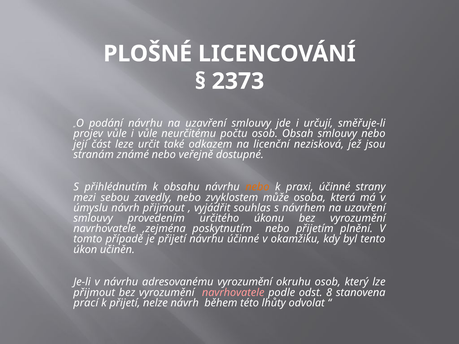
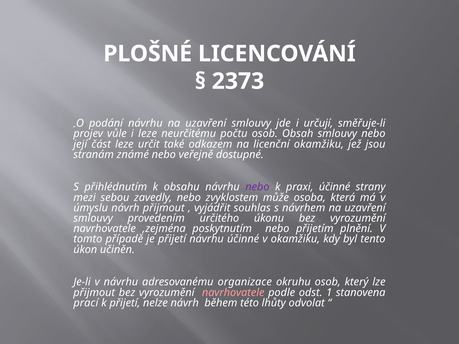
i vůle: vůle -> leze (148, 134)
licenční nezisková: nezisková -> okamžiku (319, 144)
nebo colour: orange -> purple (257, 187)
adresovanému vyrozumění: vyrozumění -> organizace (245, 282)
8: 8 -> 1 (329, 293)
